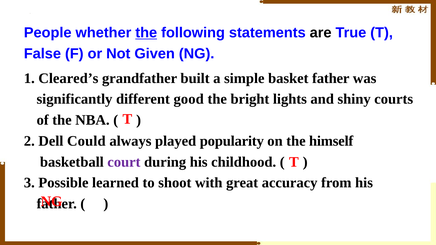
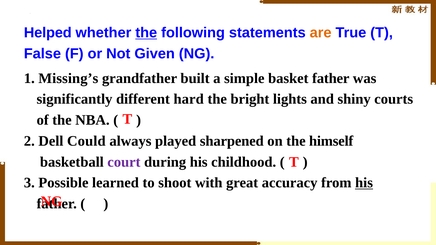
People: People -> Helped (48, 33)
are colour: black -> orange (321, 33)
Cleared’s: Cleared’s -> Missing’s (68, 78)
good: good -> hard (189, 99)
popularity: popularity -> sharpened (232, 141)
his underline: none -> present (364, 183)
